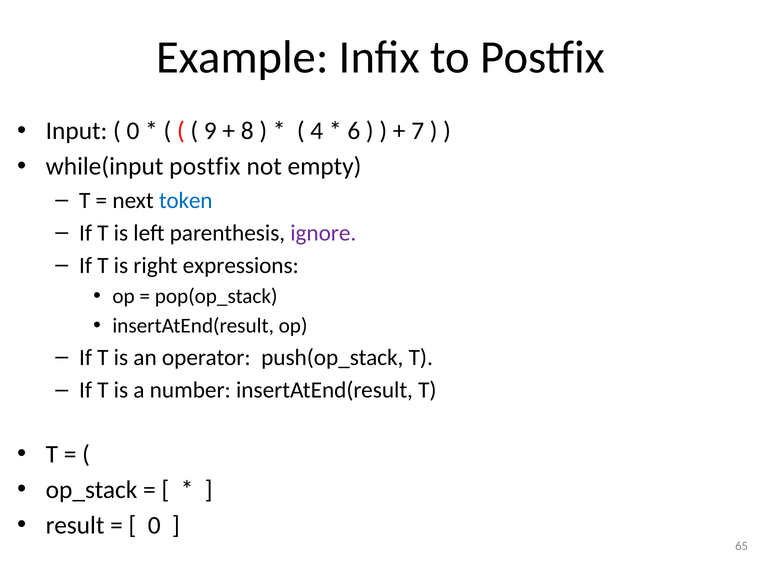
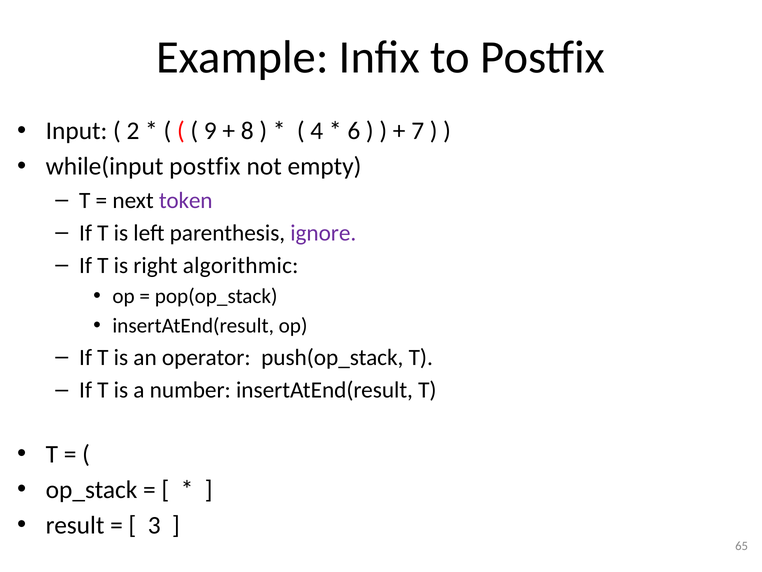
0: 0 -> 2 (133, 131)
token colour: blue -> purple (186, 200)
expressions: expressions -> algorithmic (241, 265)
0: 0 -> 3 (154, 525)
